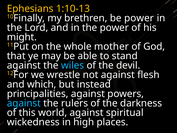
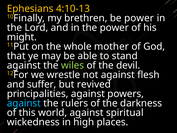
1:10-13: 1:10-13 -> 4:10-13 (73, 9)
wiles colour: light blue -> light green (73, 65)
which: which -> suffer (42, 84)
instead: instead -> revived (94, 84)
